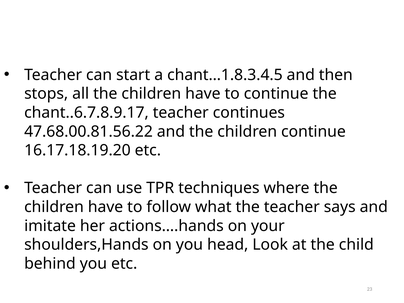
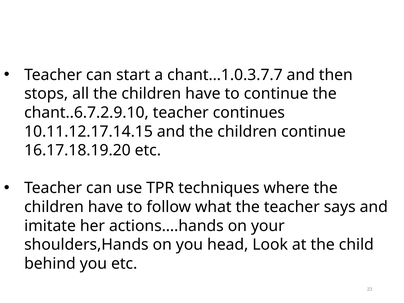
chant…1.8.3.4.5: chant…1.8.3.4.5 -> chant…1.0.3.7.7 (225, 75)
chant..6.7.8.9.17: chant..6.7.8.9.17 -> chant..6.7.2.9.10 (86, 113)
47.68.00.81.56.22: 47.68.00.81.56.22 -> 10.11.12.17.14.15 (89, 132)
